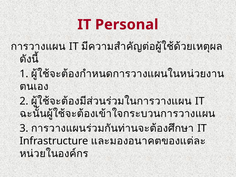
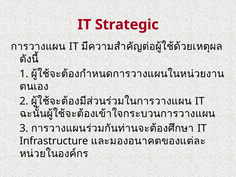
Personal: Personal -> Strategic (127, 25)
